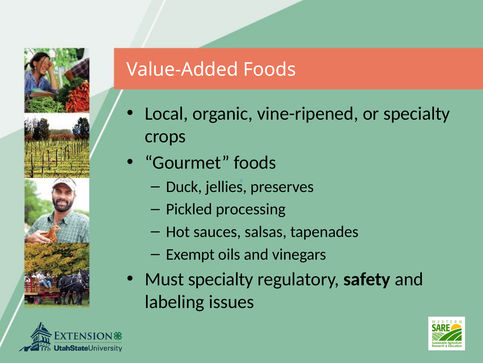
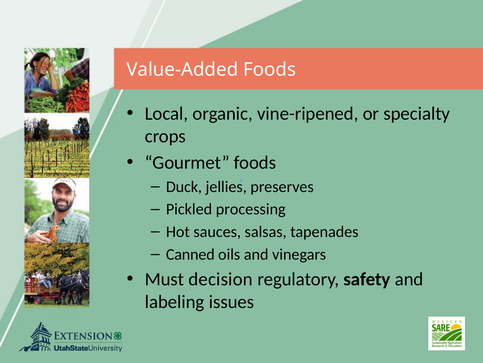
Exempt: Exempt -> Canned (190, 254)
Must specialty: specialty -> decision (221, 279)
